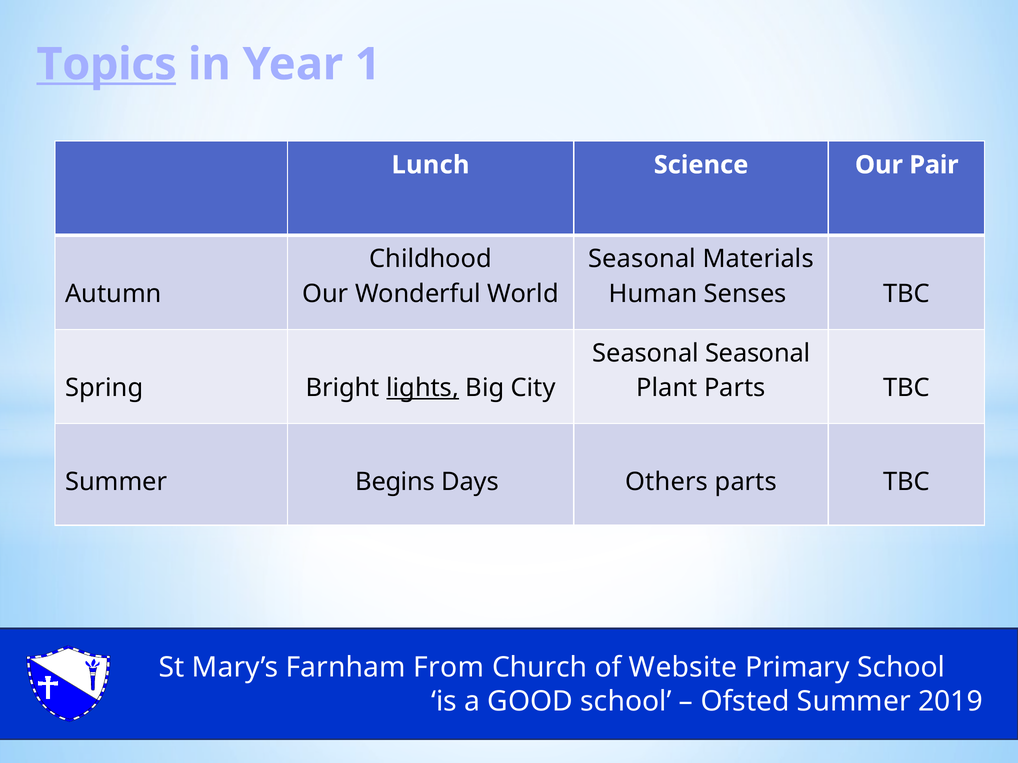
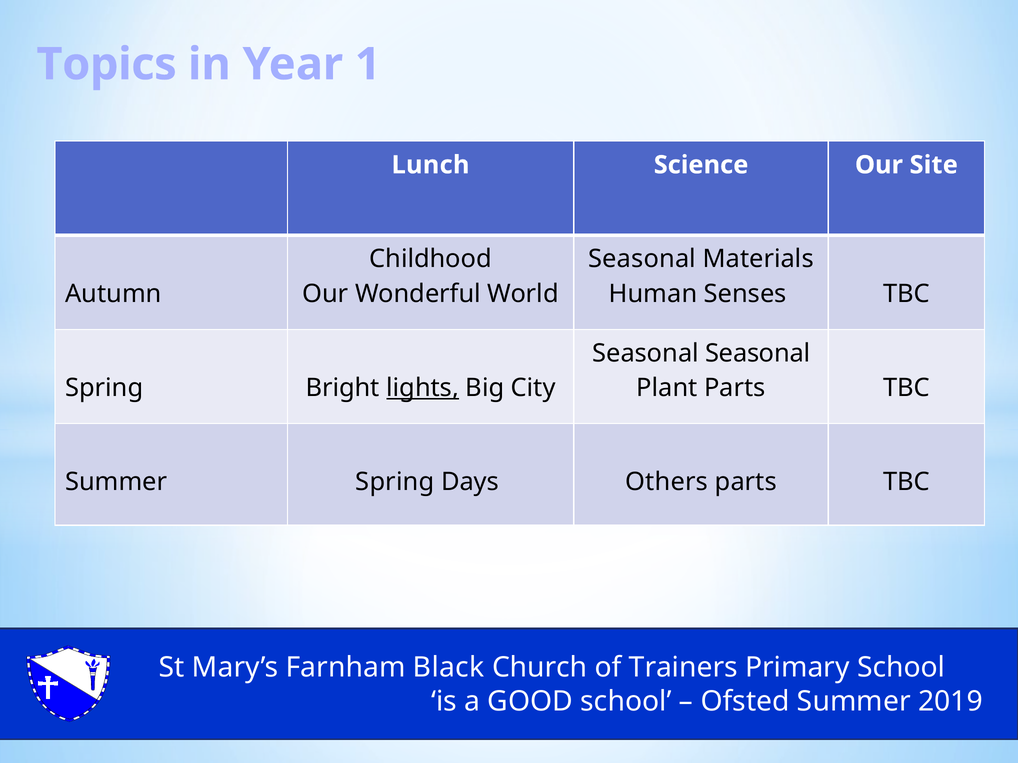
Topics underline: present -> none (107, 64)
Pair: Pair -> Site (934, 165)
Summer Begins: Begins -> Spring (395, 482)
From: From -> Black (449, 668)
Website: Website -> Trainers (683, 668)
